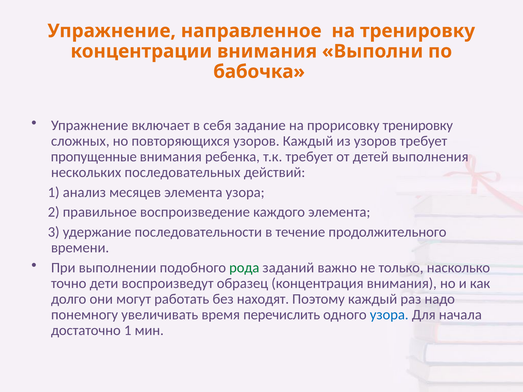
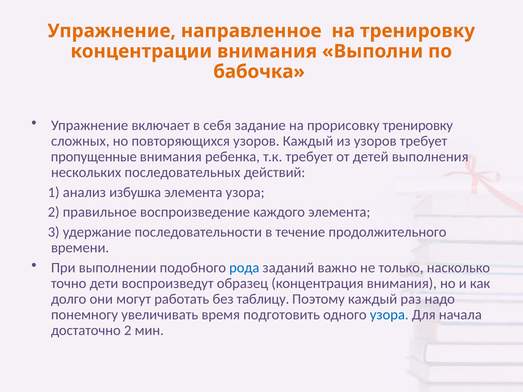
месяцев: месяцев -> избушка (135, 192)
рода colour: green -> blue (244, 268)
находят: находят -> таблицу (263, 299)
перечислить: перечислить -> подготовить (282, 315)
достаточно 1: 1 -> 2 (128, 330)
